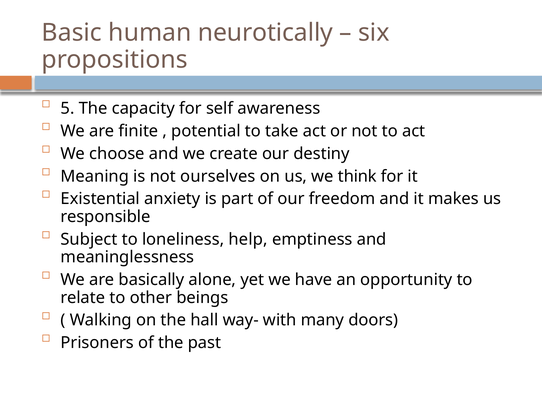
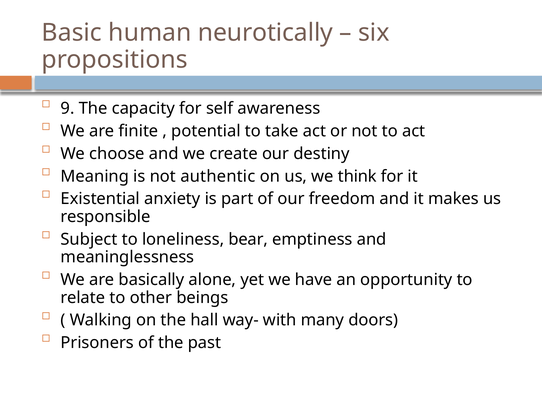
5: 5 -> 9 (68, 109)
ourselves: ourselves -> authentic (218, 176)
help: help -> bear (248, 240)
